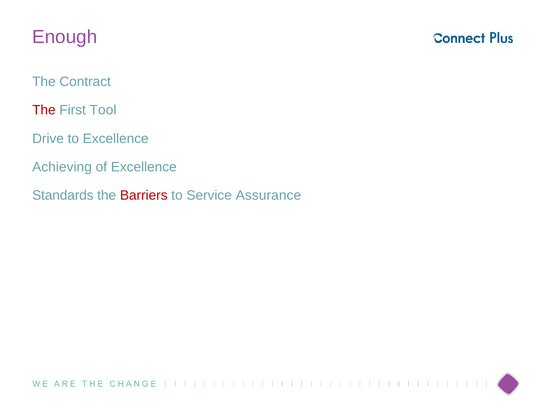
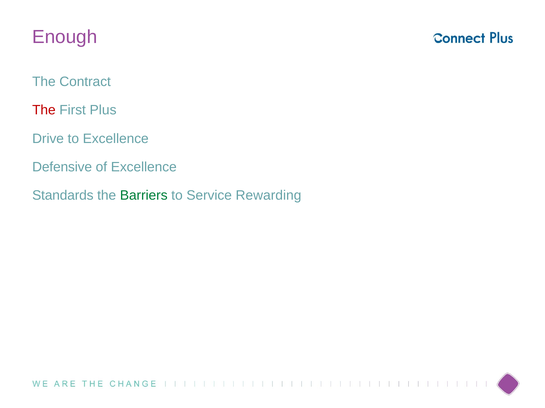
Tool: Tool -> Plus (103, 110)
Achieving: Achieving -> Defensive (62, 167)
Barriers colour: red -> green (144, 196)
Assurance: Assurance -> Rewarding (268, 196)
